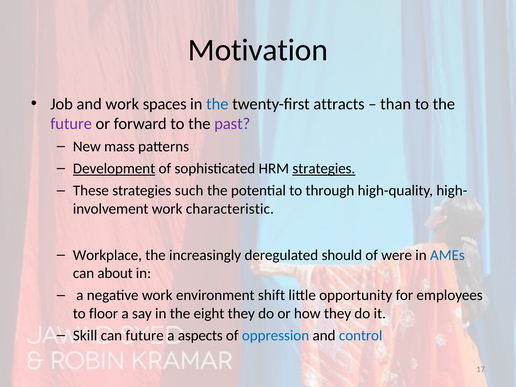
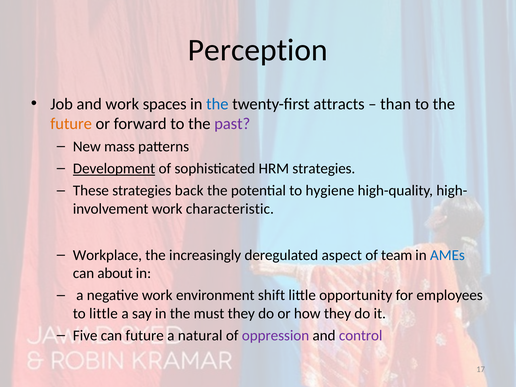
Motivation: Motivation -> Perception (258, 50)
future colour: purple -> orange (71, 124)
strategies underline: present -> none (324, 169)
such: such -> back (189, 191)
through: through -> hygiene (330, 191)
should: should -> aspect (342, 255)
were: were -> team (397, 255)
to floor: floor -> little (103, 313)
eight: eight -> must (209, 313)
Skill: Skill -> Five (85, 335)
aspects: aspects -> natural (200, 335)
oppression colour: blue -> purple (276, 335)
control colour: blue -> purple (361, 335)
